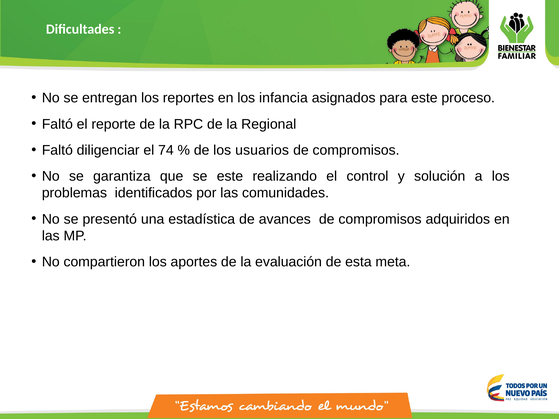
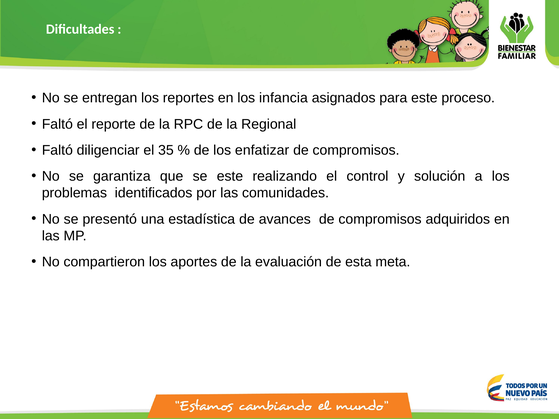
74: 74 -> 35 (166, 150)
usuarios: usuarios -> enfatizar (262, 150)
